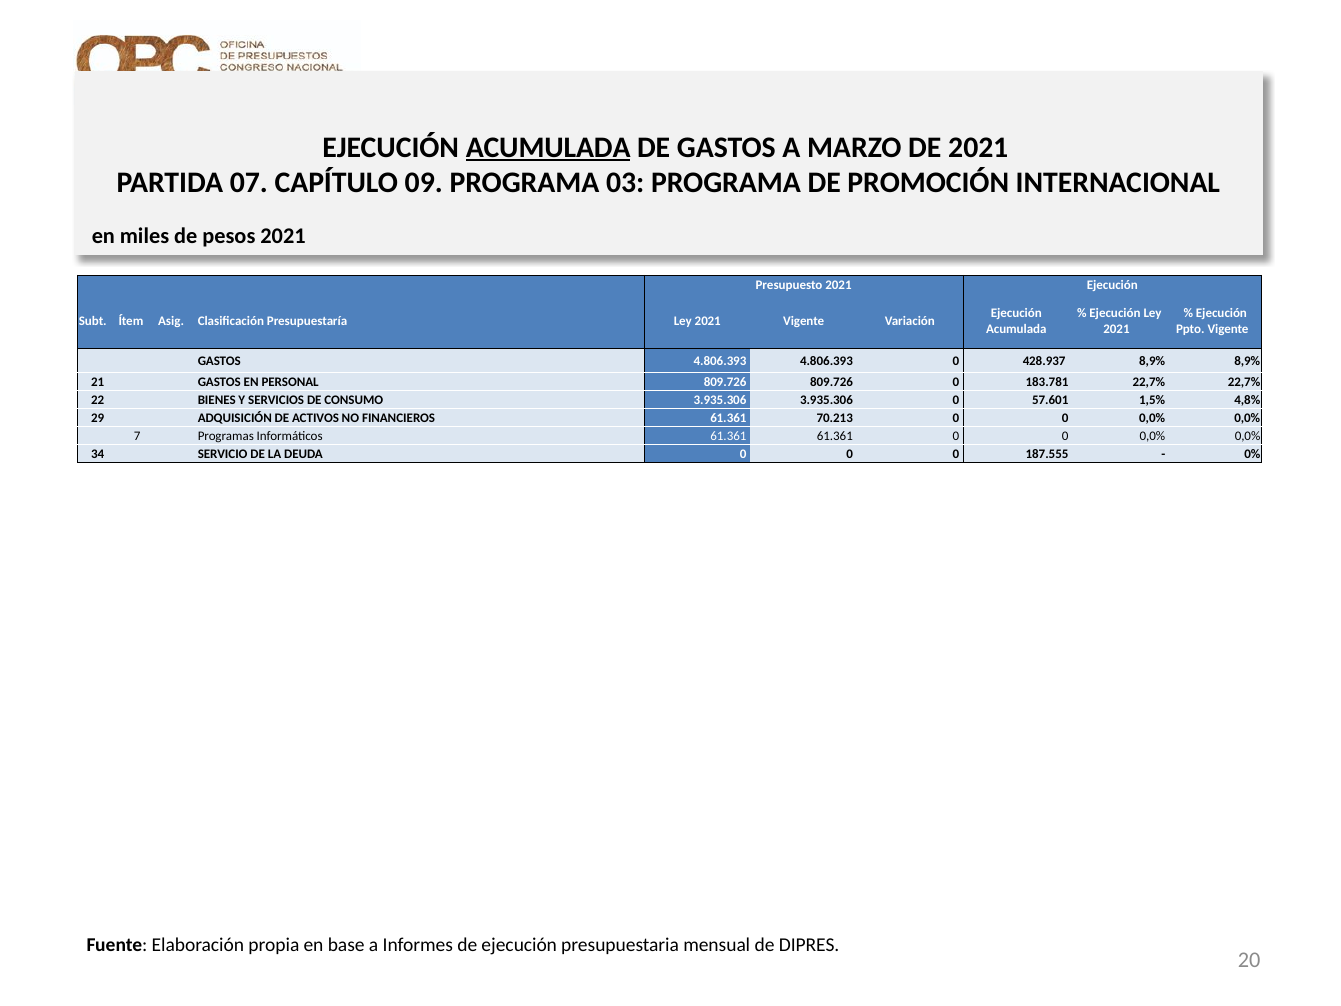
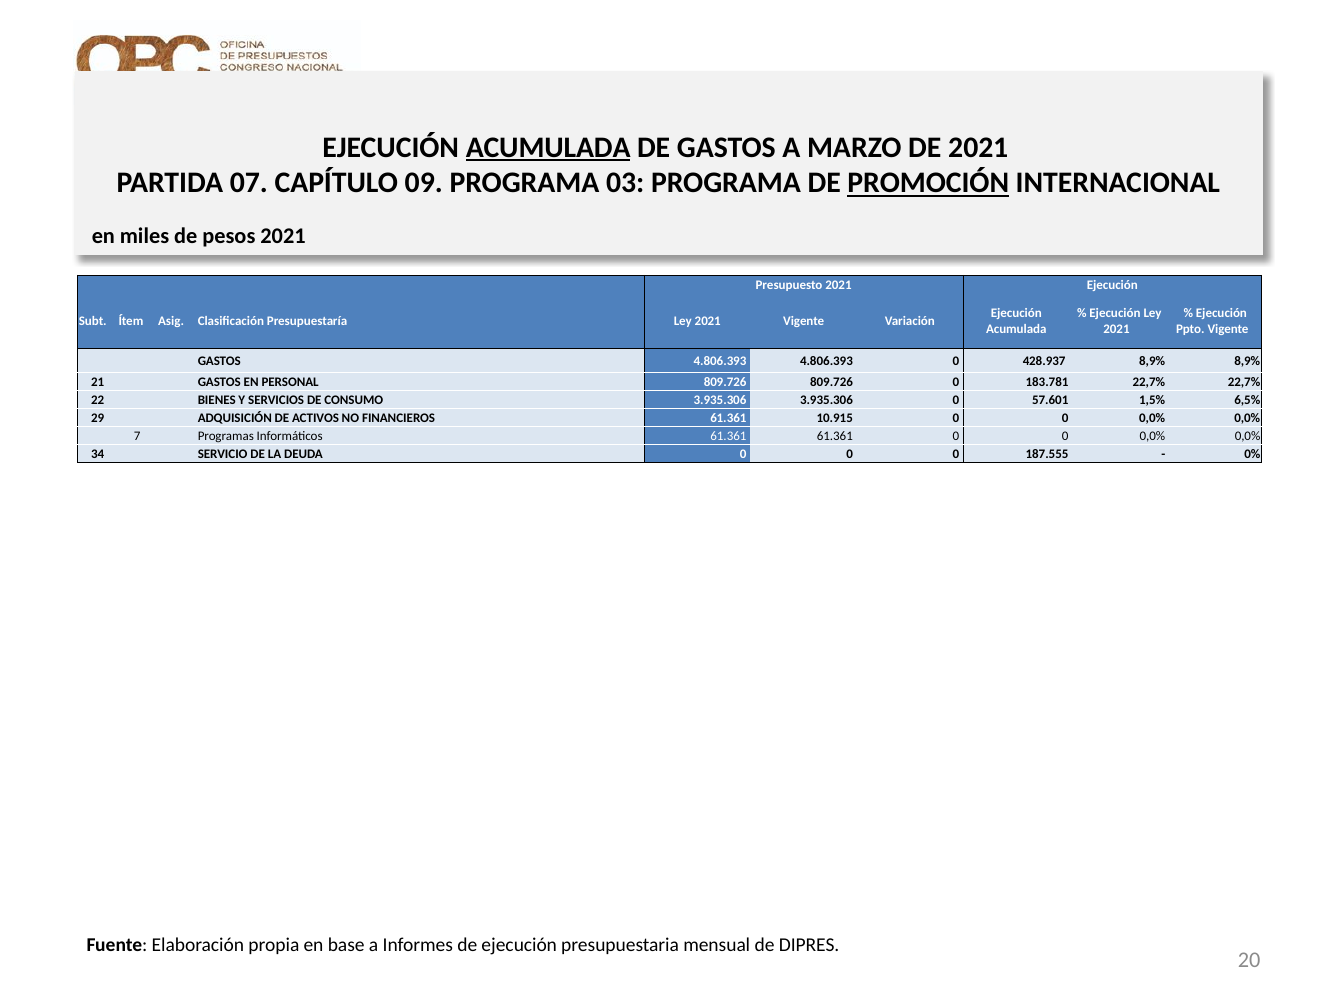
PROMOCIÓN underline: none -> present (928, 183)
4,8%: 4,8% -> 6,5% (1247, 400)
70.213: 70.213 -> 10.915 (835, 418)
